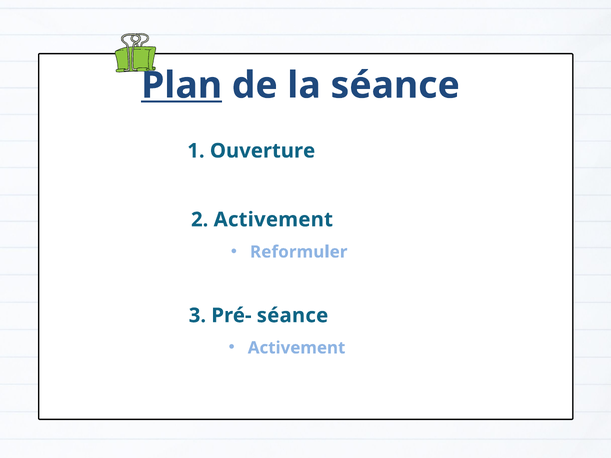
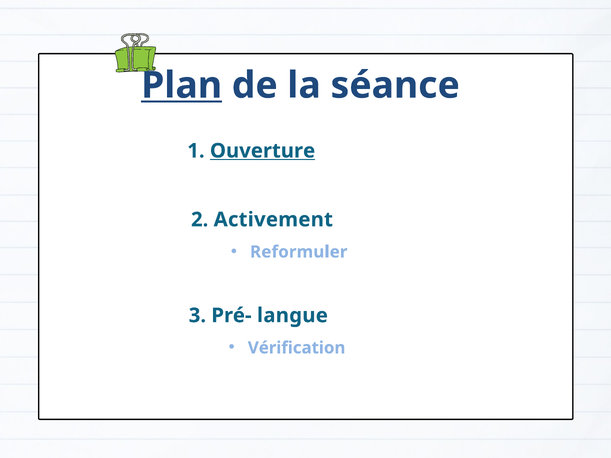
Ouverture underline: none -> present (263, 151)
Pré- séance: séance -> langue (292, 316)
Activement: Activement -> Vérification (297, 348)
